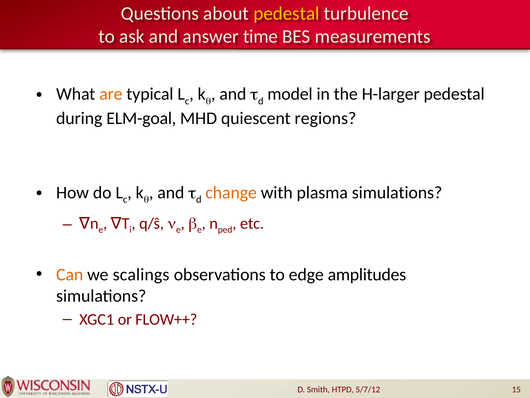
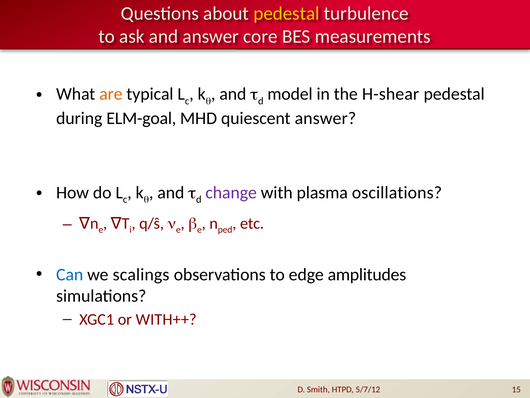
time: time -> core (260, 37)
H-larger: H-larger -> H-shear (391, 94)
quiescent regions: regions -> answer (325, 118)
change colour: orange -> purple (231, 192)
plasma simulations: simulations -> oscillations (397, 192)
Can colour: orange -> blue (70, 274)
FLOW++: FLOW++ -> WITH++ (166, 319)
